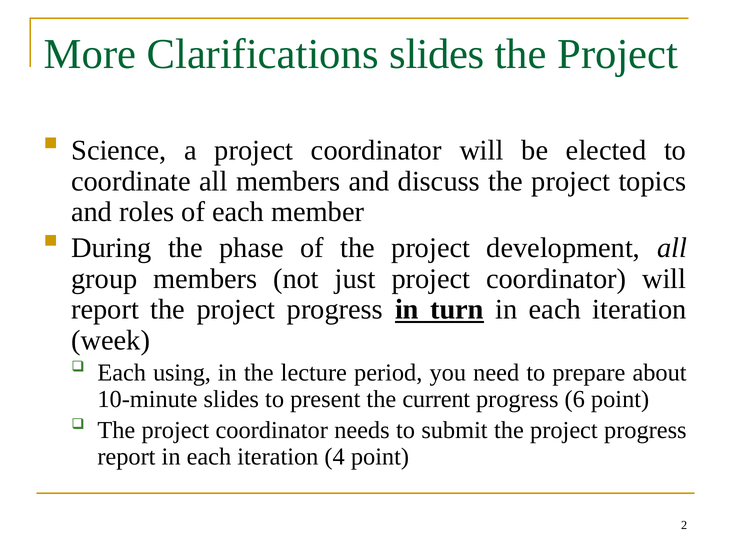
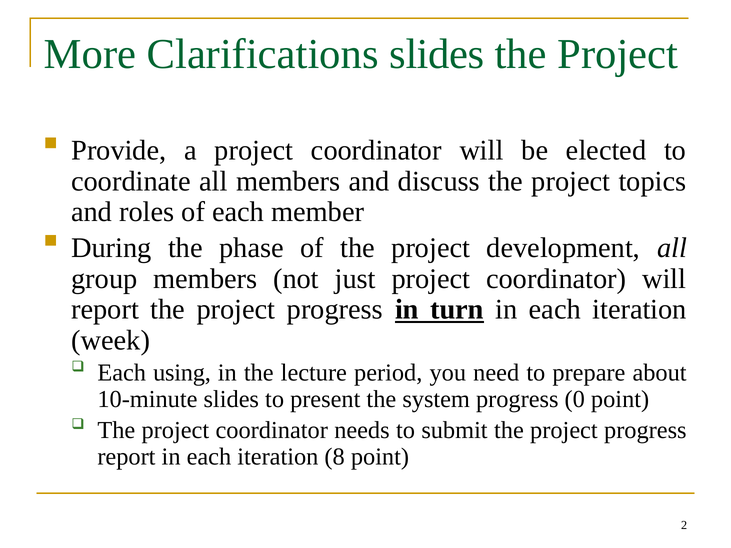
Science: Science -> Provide (119, 151)
current: current -> system (436, 399)
6: 6 -> 0 (575, 399)
4: 4 -> 8 (335, 457)
